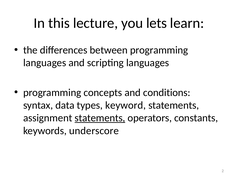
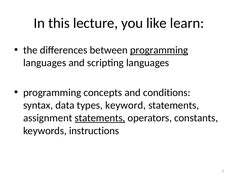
lets: lets -> like (157, 23)
programming underline: none -> present (159, 50)
underscore: underscore -> instructions (94, 130)
